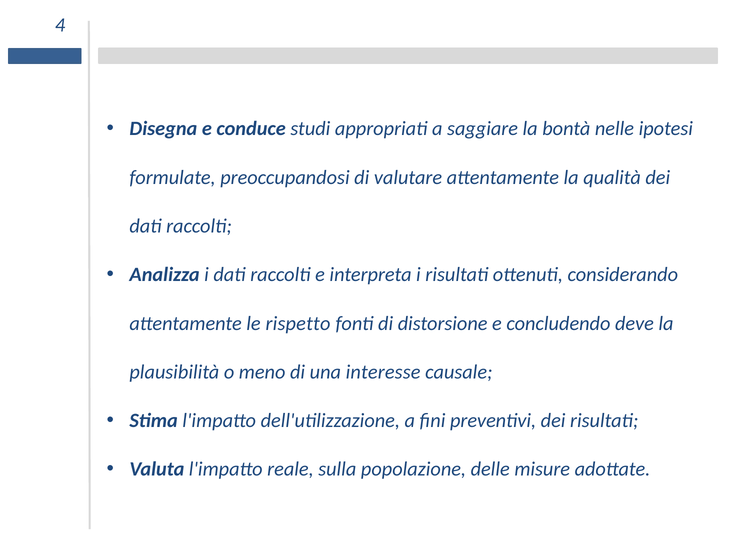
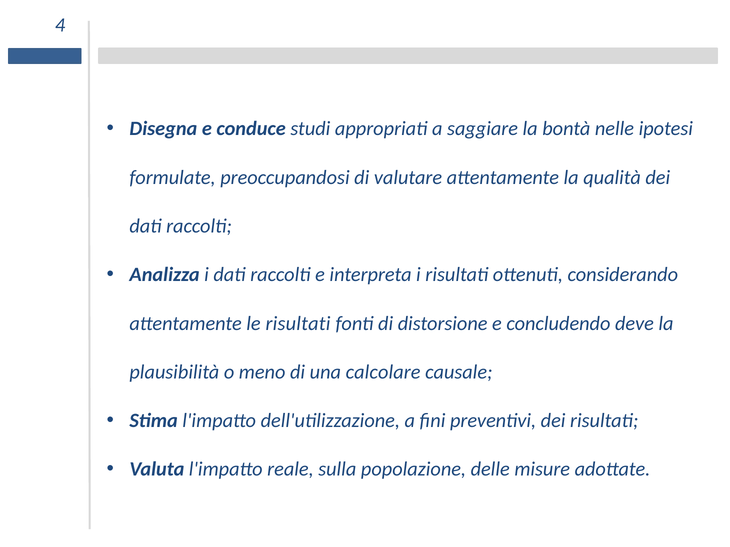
le rispetto: rispetto -> risultati (298, 324)
interesse: interesse -> calcolare (383, 372)
